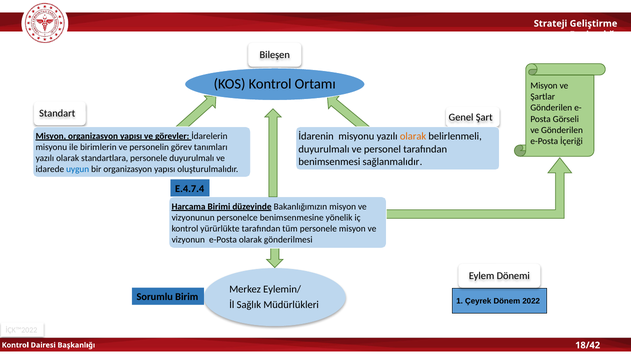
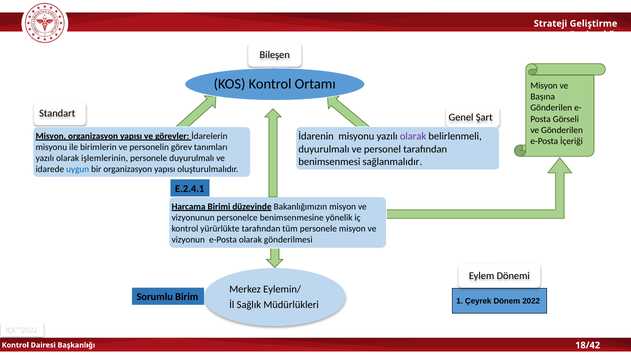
Şartlar: Şartlar -> Başına (543, 97)
olarak colour: orange -> purple (413, 136)
standartlara: standartlara -> işlemlerinin (105, 158)
E.4.7.4: E.4.7.4 -> E.2.4.1 (190, 189)
